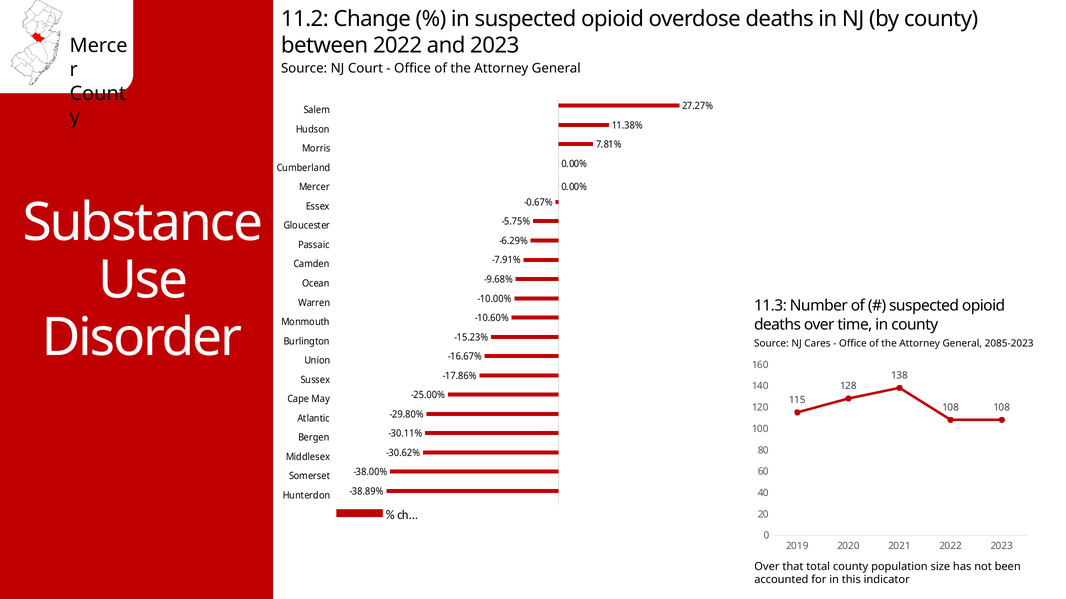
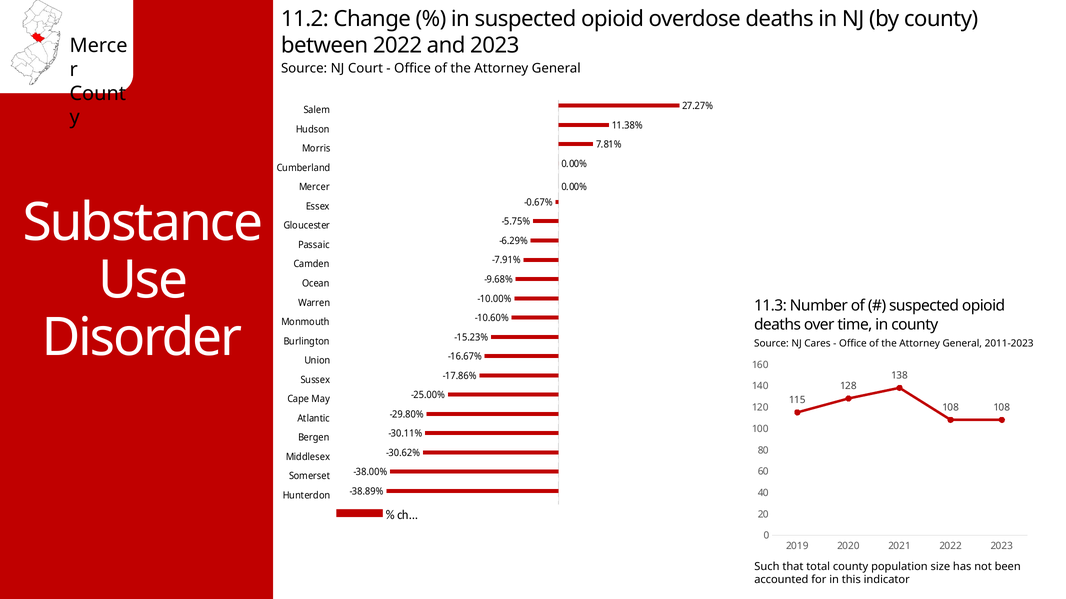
2085-2023: 2085-2023 -> 2011-2023 (1009, 344)
Over: Over -> Such (767, 567)
